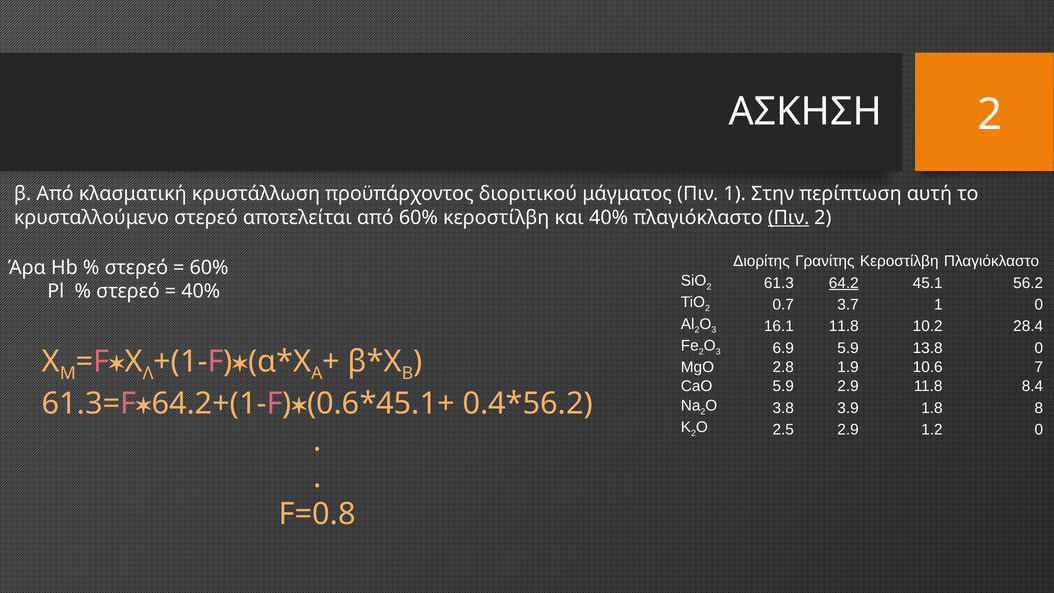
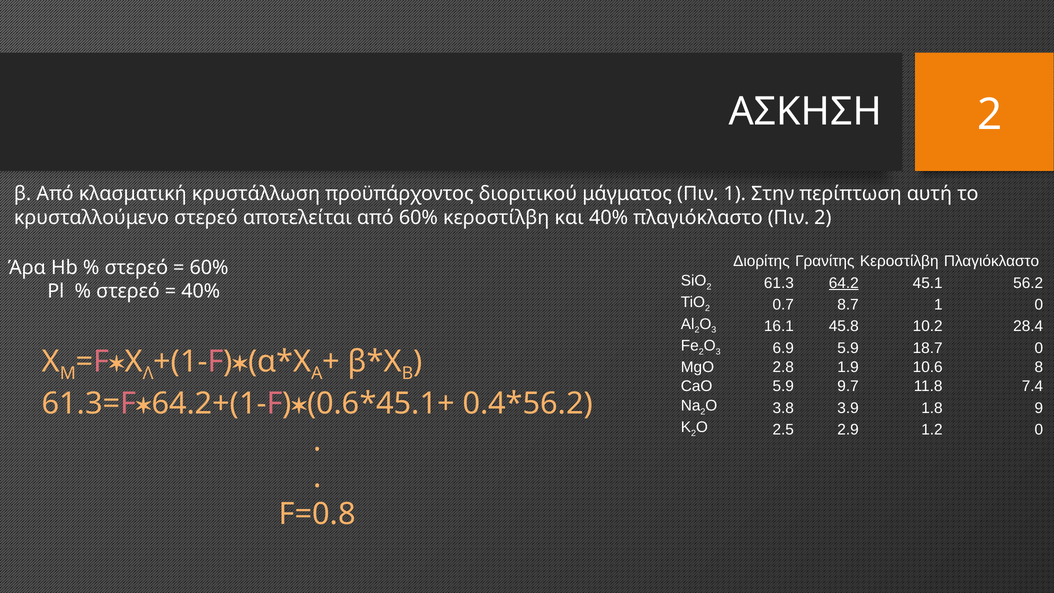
Πιν underline: present -> none (789, 217)
3.7: 3.7 -> 8.7 (848, 305)
16.1 11.8: 11.8 -> 45.8 (844, 326)
13.8: 13.8 -> 18.7 (928, 348)
7: 7 -> 8 (1039, 367)
5.9 2.9: 2.9 -> 9.7 (848, 386)
8.4: 8.4 -> 7.4 (1032, 386)
8: 8 -> 9 (1039, 408)
